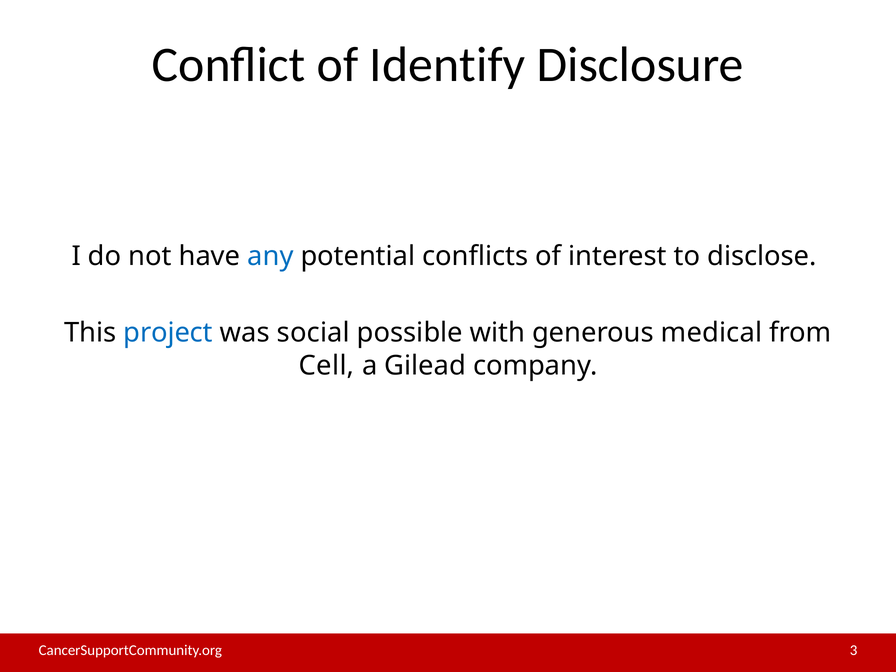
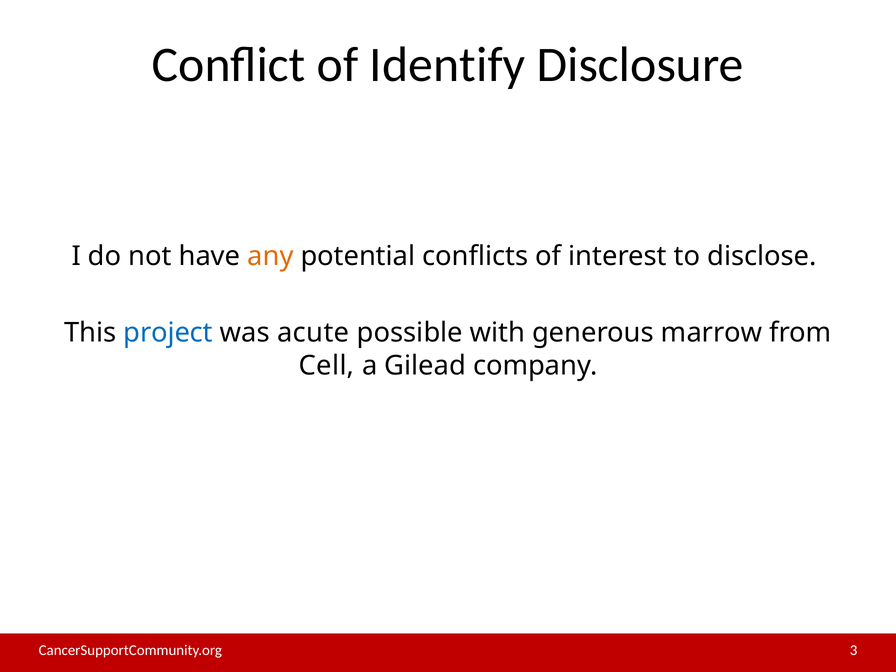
any colour: blue -> orange (270, 256)
social: social -> acute (313, 333)
medical: medical -> marrow (712, 333)
